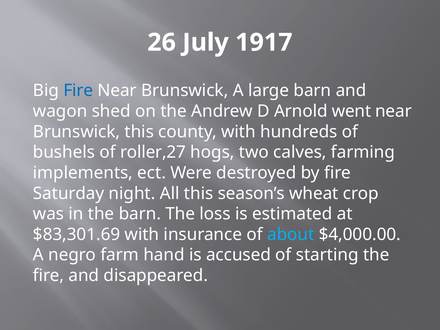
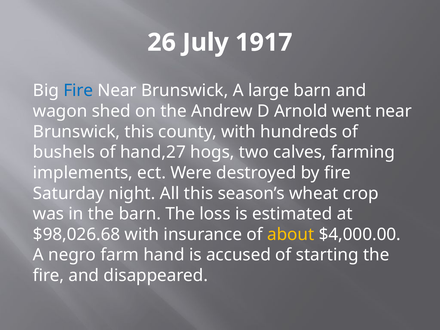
roller,27: roller,27 -> hand,27 (153, 152)
$83,301.69: $83,301.69 -> $98,026.68 (77, 234)
about colour: light blue -> yellow (291, 234)
